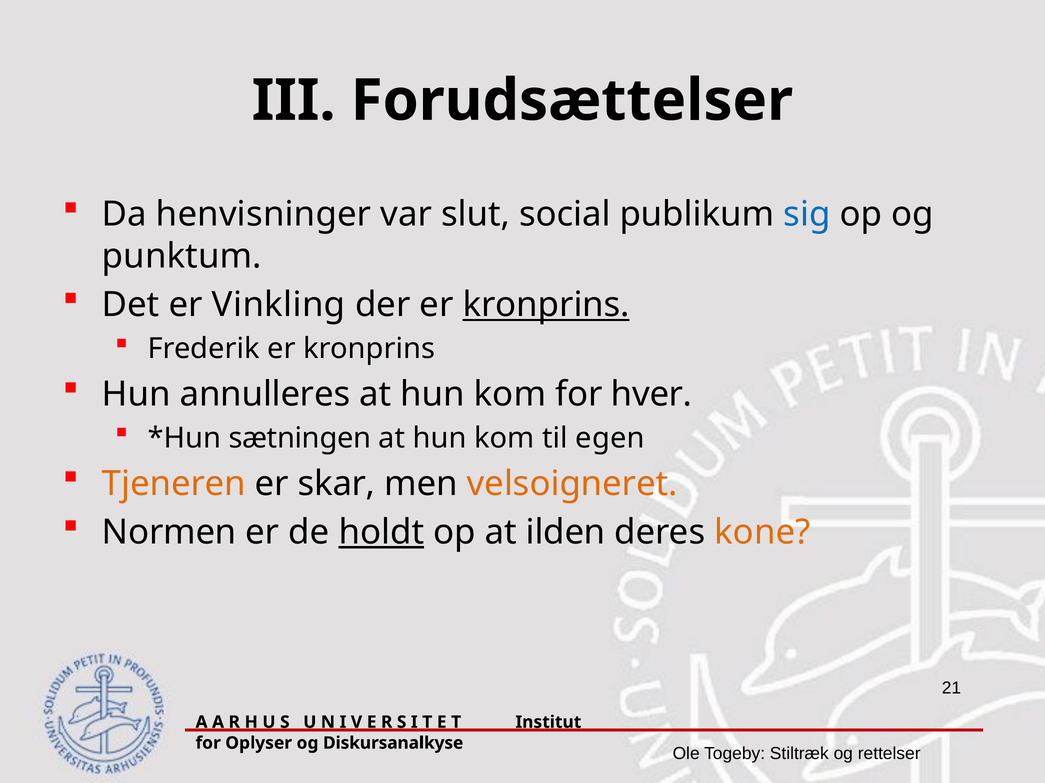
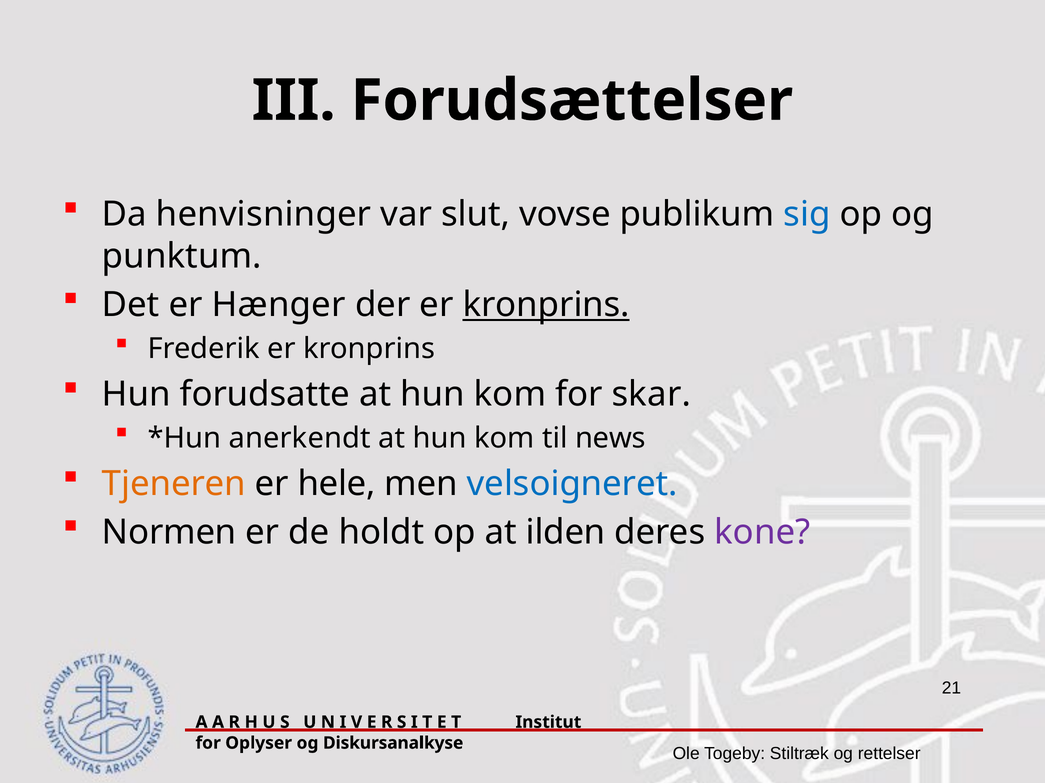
social: social -> vovse (565, 215)
Vinkling: Vinkling -> Hænger (279, 305)
annulleres: annulleres -> forudsatte (265, 395)
hver: hver -> skar (651, 395)
sætningen: sætningen -> anerkendt (300, 438)
egen: egen -> news (610, 438)
skar: skar -> hele (337, 484)
velsoigneret colour: orange -> blue (572, 484)
holdt underline: present -> none (381, 533)
kone colour: orange -> purple (762, 533)
